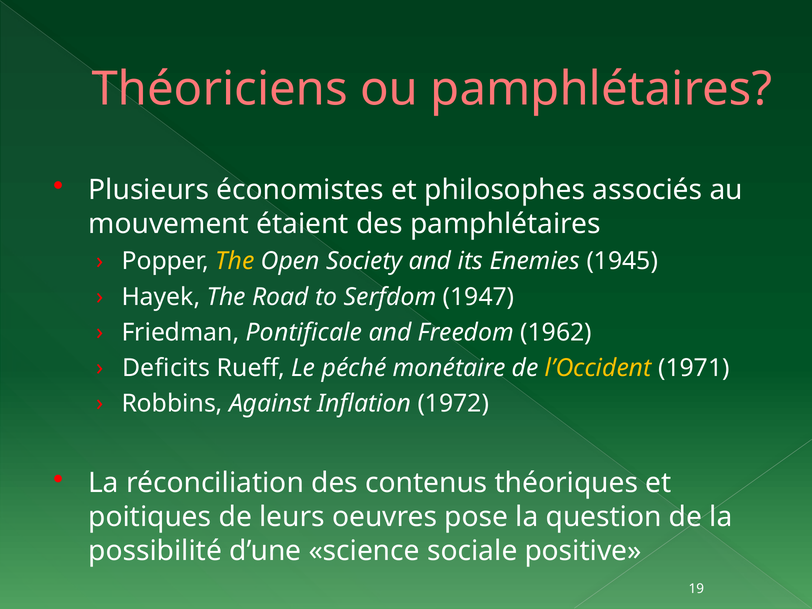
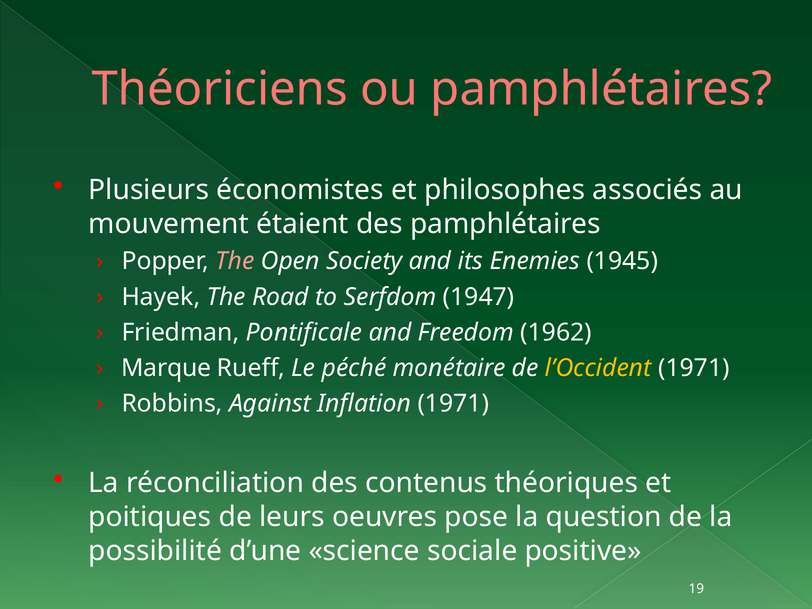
The colour: yellow -> pink (235, 261)
Deficits: Deficits -> Marque (166, 368)
Inflation 1972: 1972 -> 1971 (453, 404)
